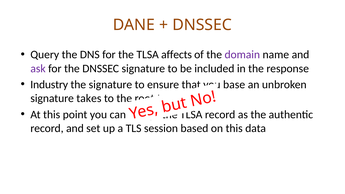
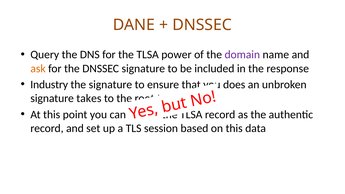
affects: affects -> power (176, 55)
ask colour: purple -> orange (38, 69)
base: base -> does (234, 85)
